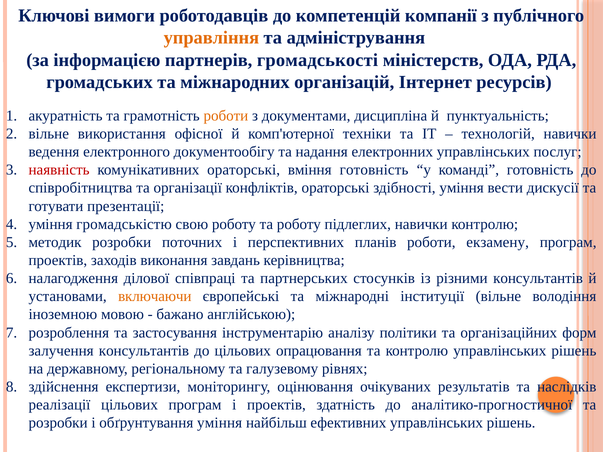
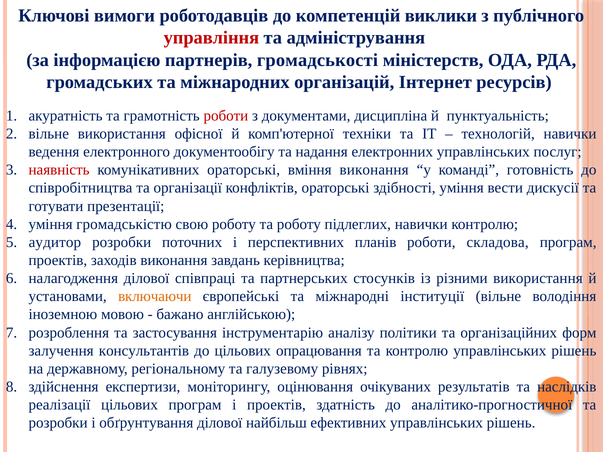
компанії: компанії -> виклики (441, 16)
управління colour: orange -> red (211, 38)
роботи colour: orange -> red (226, 116)
вміння готовність: готовність -> виконання (374, 170)
методик: методик -> аудитор (55, 242)
екзамену: екзамену -> складова (498, 242)
різними консультантів: консультантів -> використання (538, 279)
обґрунтування уміння: уміння -> ділової (220, 423)
